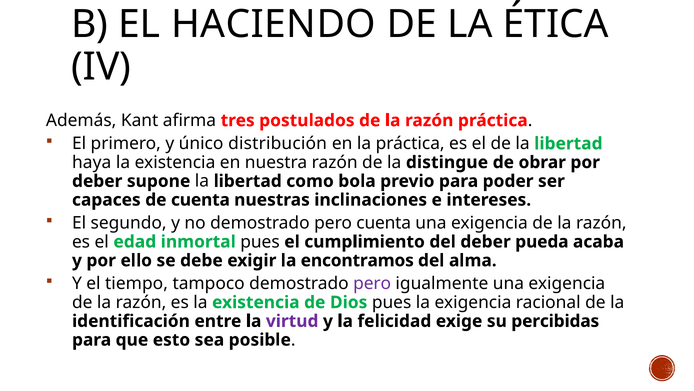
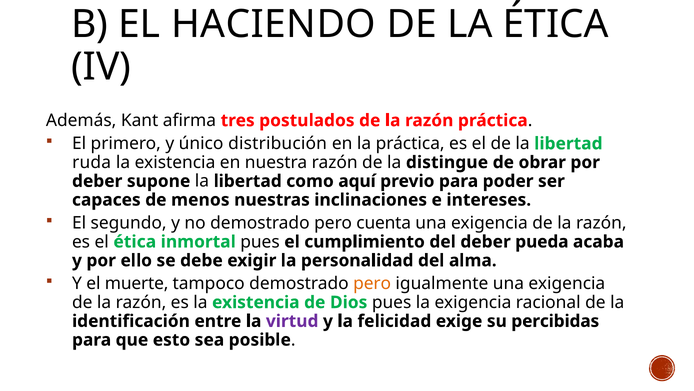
haya: haya -> ruda (92, 162)
bola: bola -> aquí (357, 181)
de cuenta: cuenta -> menos (200, 200)
el edad: edad -> ética (135, 241)
encontramos: encontramos -> personalidad (357, 260)
tiempo: tiempo -> muerte (137, 283)
pero colour: purple -> orange (372, 283)
